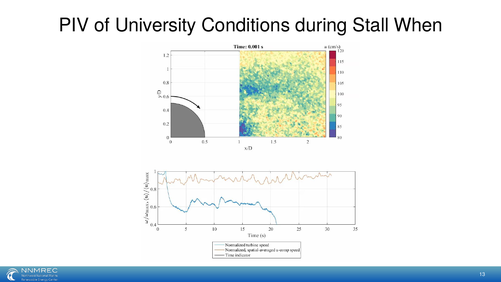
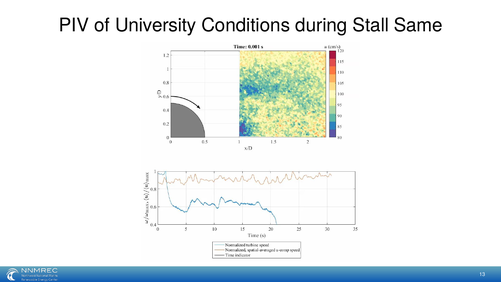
When: When -> Same (418, 25)
